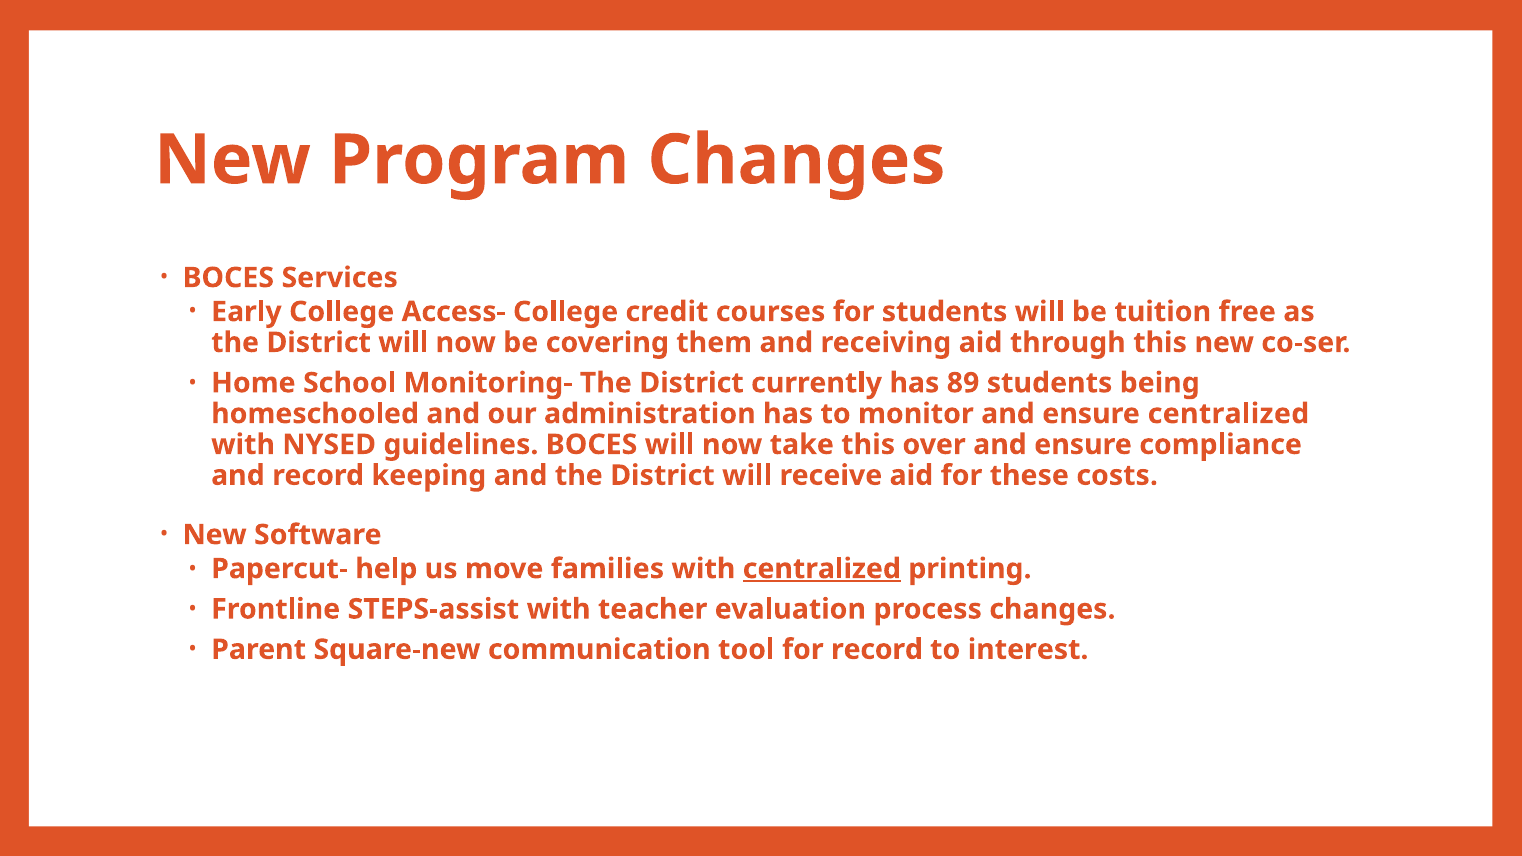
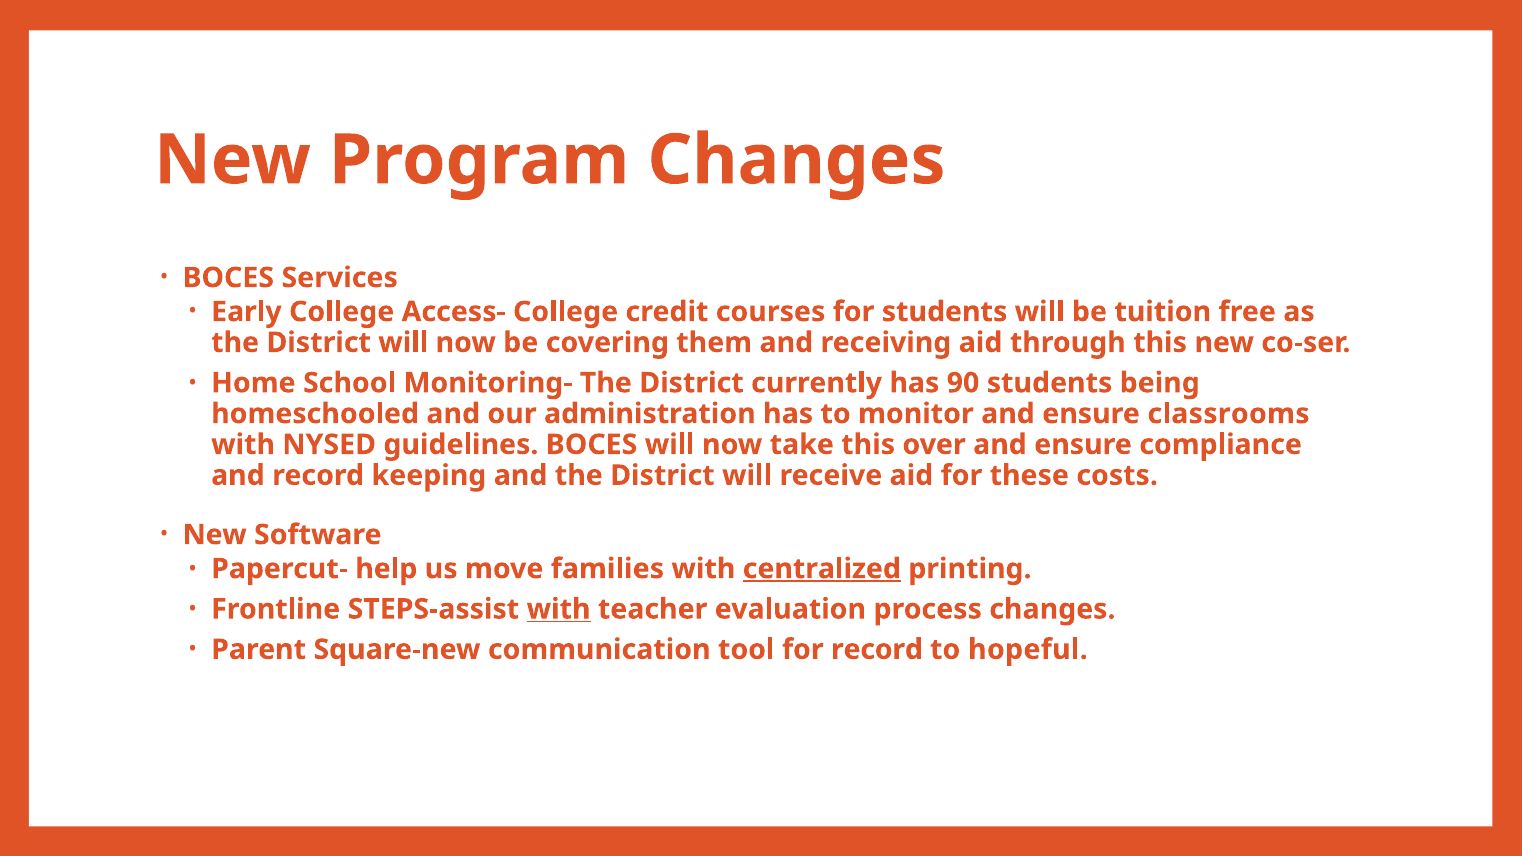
89: 89 -> 90 (963, 383)
ensure centralized: centralized -> classrooms (1228, 414)
with underline: none -> present (559, 609)
interest: interest -> hopeful (1028, 650)
